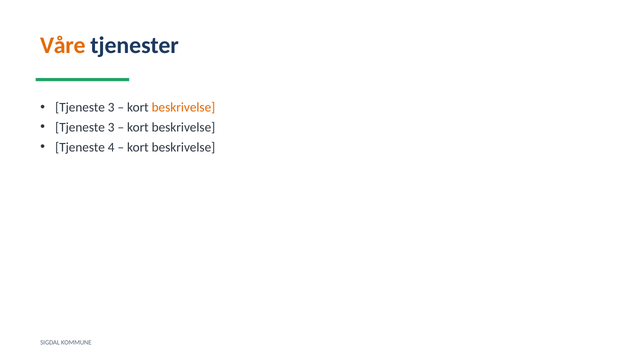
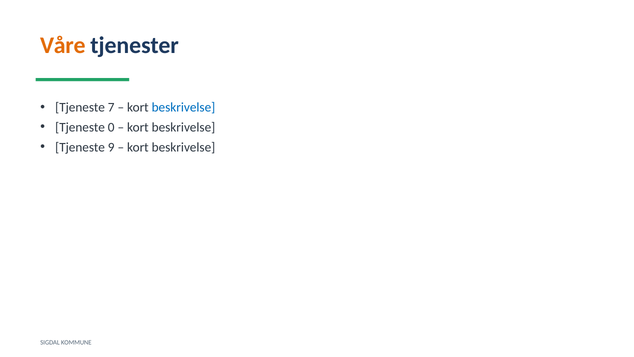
3: 3 -> 7 (111, 107)
beskrivelse colour: orange -> blue (183, 107)
3: 3 -> 0 (111, 127)
4: 4 -> 9 (111, 147)
